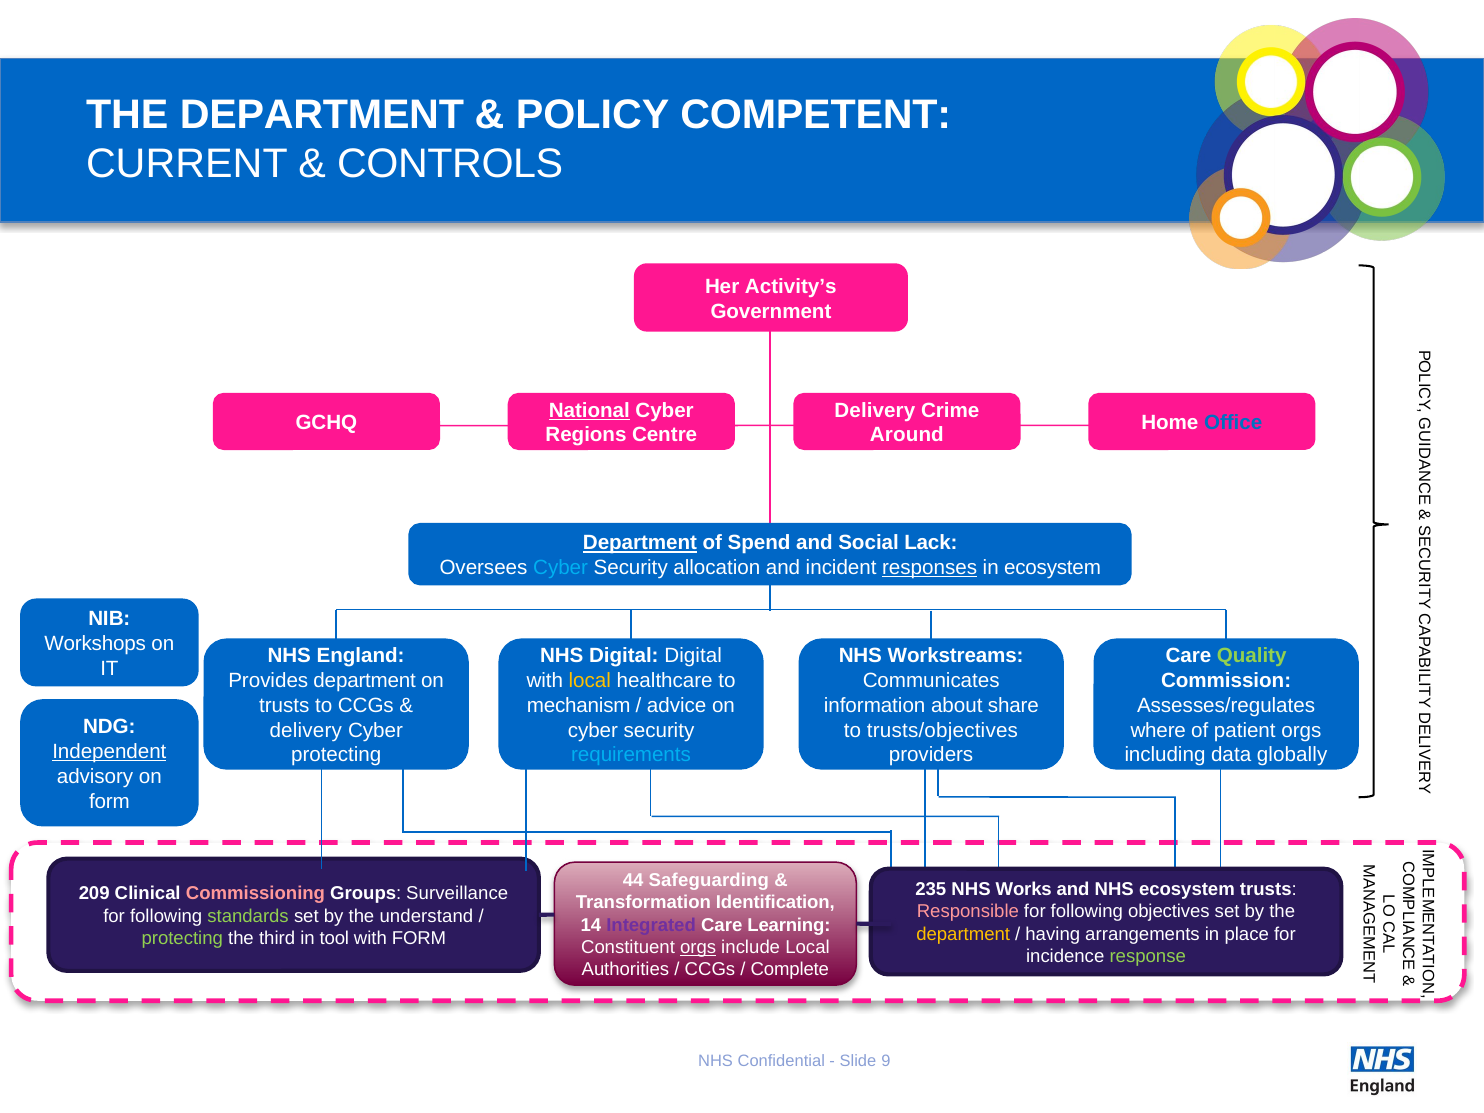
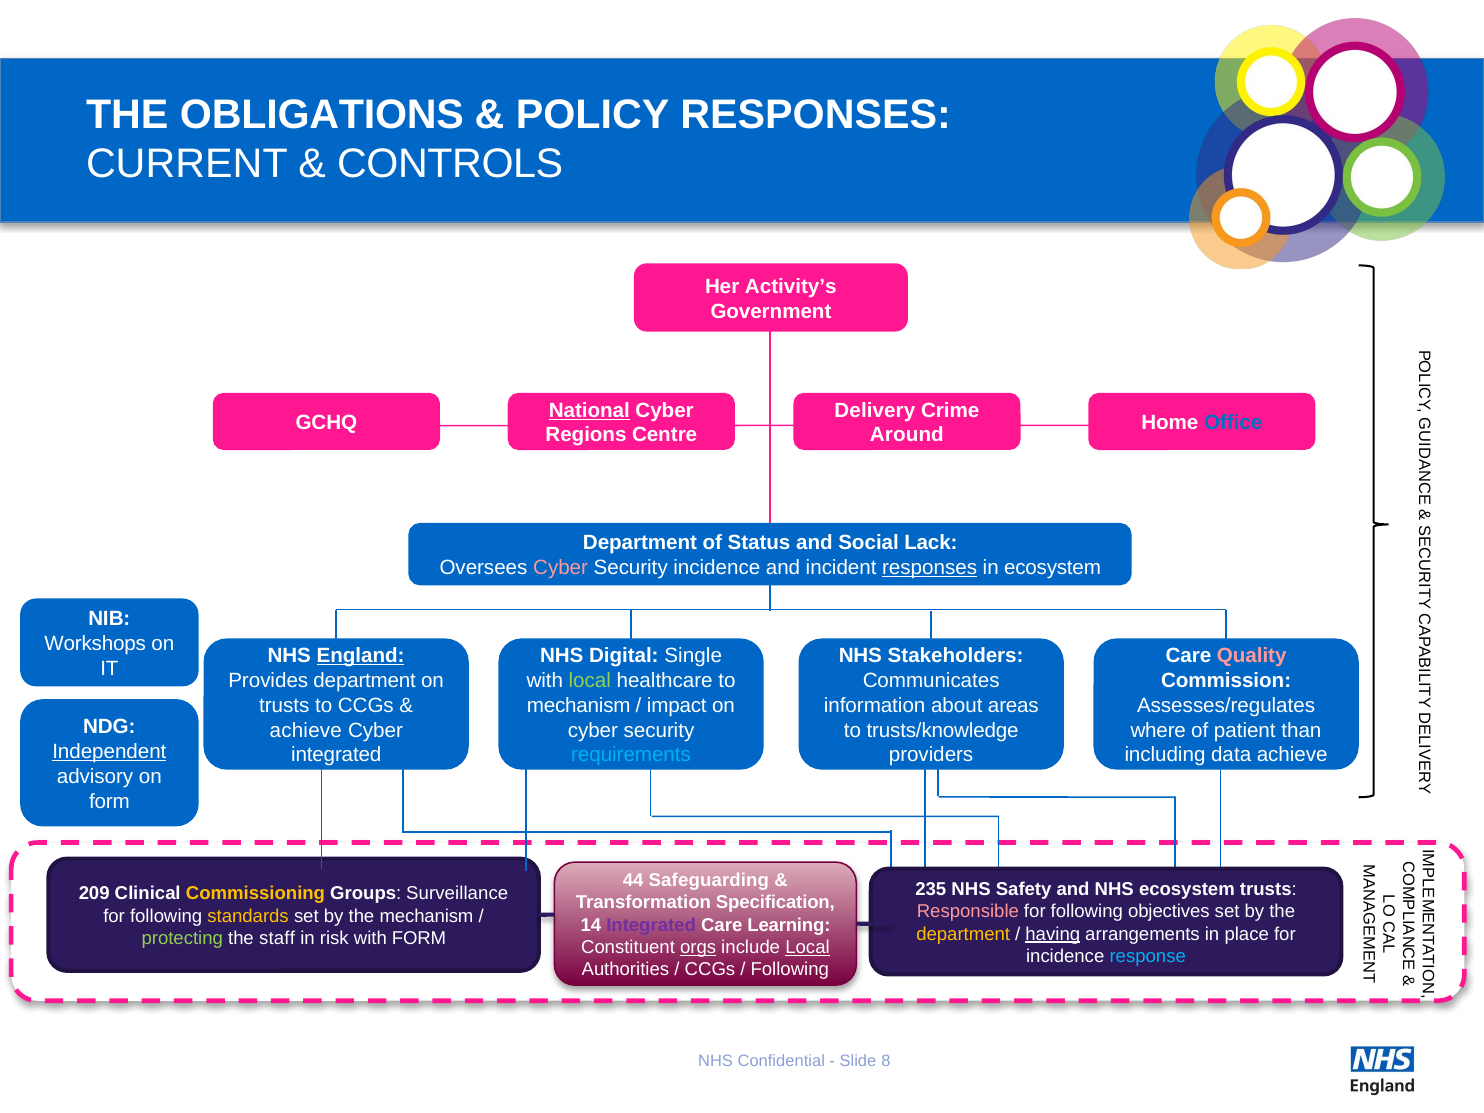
DEPARTMENT: DEPARTMENT -> OBLIGATIONS (322, 115)
POLICY COMPETENT: COMPETENT -> RESPONSES (816, 115)
Department underline: present -> none (640, 543)
Spend: Spend -> Status (759, 543)
Cyber colour: light blue -> pink (561, 568)
Security allocation: allocation -> incidence (717, 568)
England underline: none -> present (361, 656)
Digital Digital: Digital -> Single (693, 656)
Workstreams: Workstreams -> Stakeholders (956, 656)
Quality colour: light green -> pink (1252, 656)
local colour: yellow -> light green (590, 681)
advice: advice -> impact (677, 705)
share: share -> areas (1013, 705)
delivery: delivery -> achieve (306, 730)
trusts/objectives: trusts/objectives -> trusts/knowledge (943, 730)
patient orgs: orgs -> than (1301, 730)
protecting: protecting -> integrated (336, 755)
data globally: globally -> achieve (1292, 755)
Works: Works -> Safety (1024, 889)
Commissioning colour: pink -> yellow (255, 894)
Identification: Identification -> Specification (775, 903)
standards colour: light green -> yellow (248, 916)
the understand: understand -> mechanism (427, 916)
having underline: none -> present (1053, 934)
third: third -> staff (277, 938)
tool: tool -> risk (334, 938)
Local underline: none -> present (808, 947)
response colour: light green -> light blue (1148, 956)
Complete: Complete -> Following (790, 970)
9: 9 -> 8 (886, 1061)
